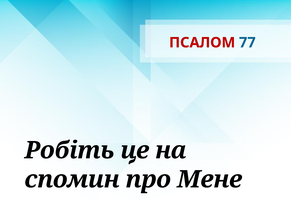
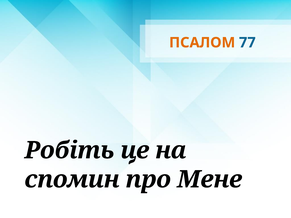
ПСАЛОМ colour: red -> orange (202, 43)
